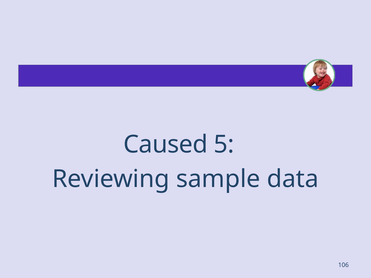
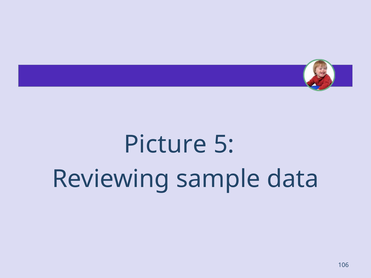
Caused: Caused -> Picture (165, 145)
